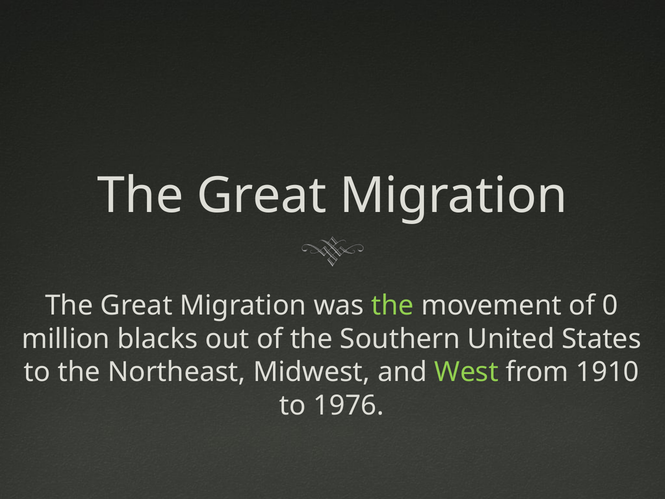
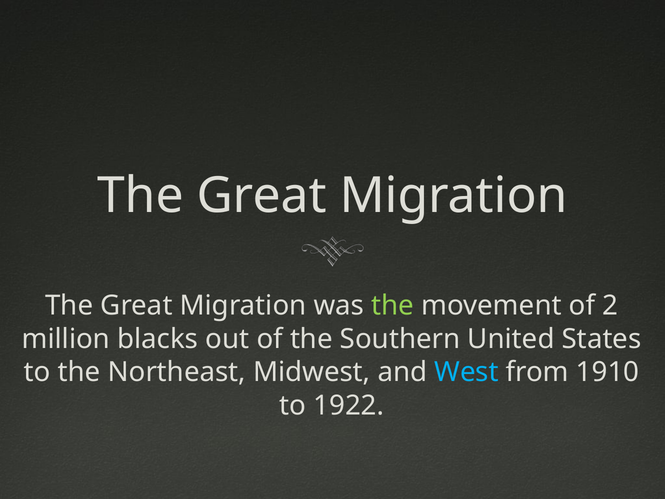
0: 0 -> 2 (610, 306)
West colour: light green -> light blue (467, 372)
1976: 1976 -> 1922 (349, 405)
